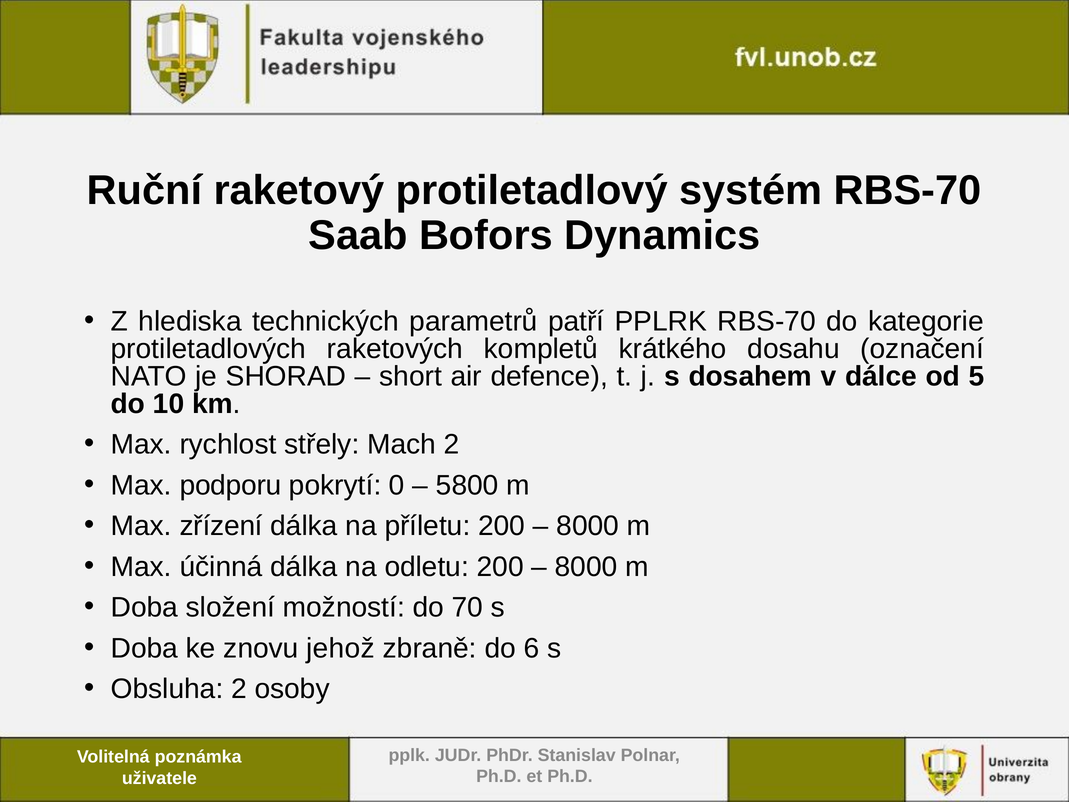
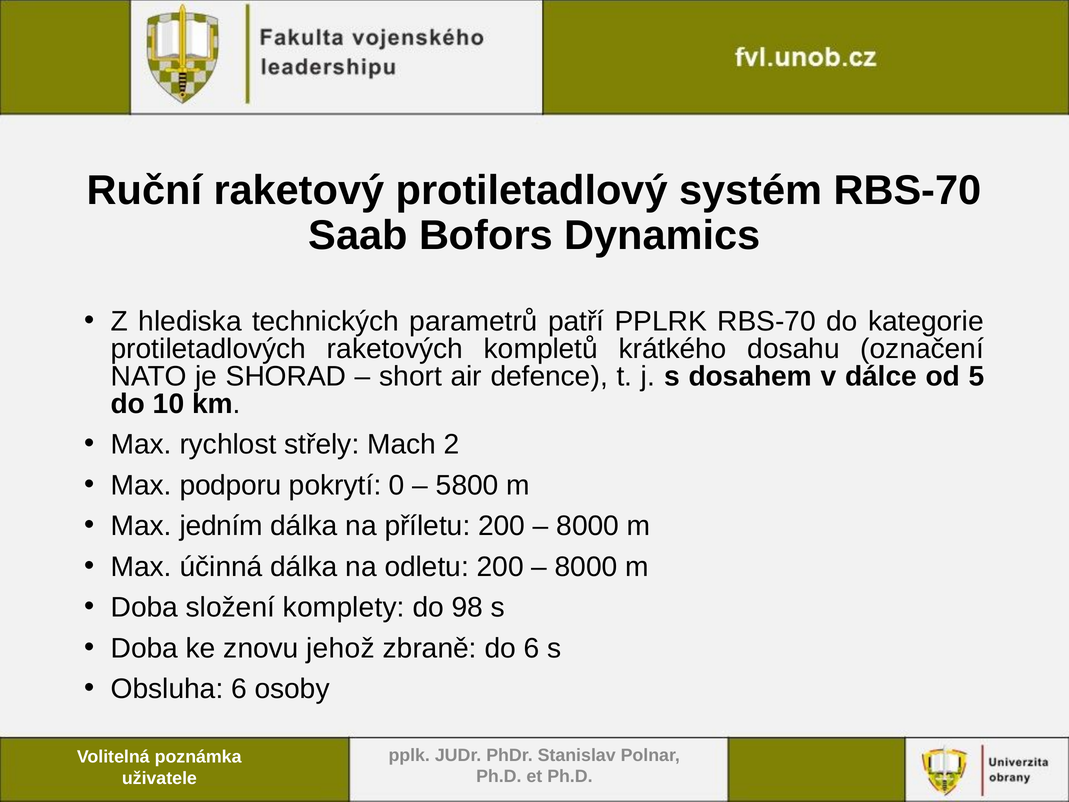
zřízení: zřízení -> jedním (221, 526)
možností: možností -> komplety (344, 607)
70: 70 -> 98 (467, 607)
Obsluha 2: 2 -> 6 (239, 689)
